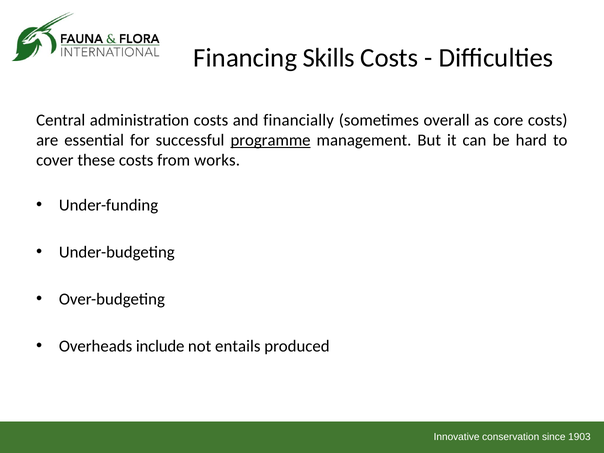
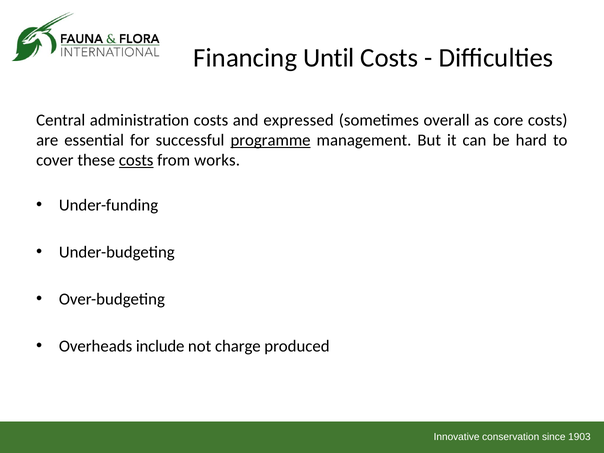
Skills: Skills -> Until (329, 58)
financially: financially -> expressed (299, 120)
costs underline: none -> present (136, 160)
entails: entails -> charge (238, 346)
